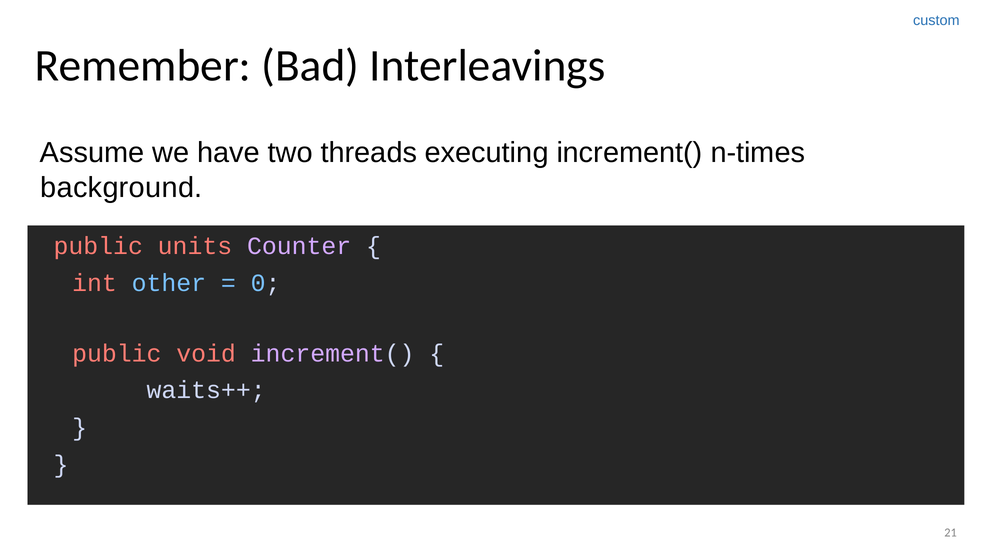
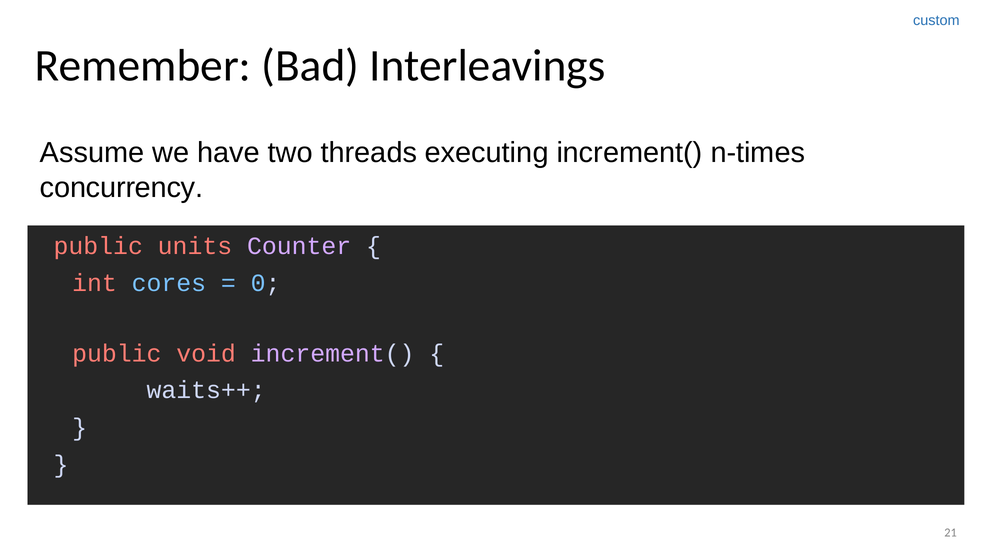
background: background -> concurrency (122, 188)
other: other -> cores (169, 283)
